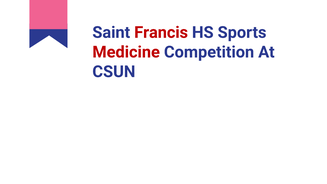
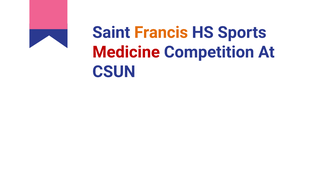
Francis colour: red -> orange (161, 32)
